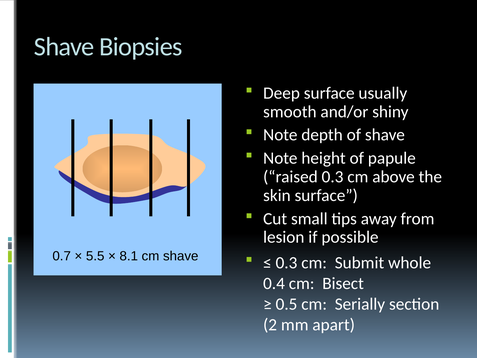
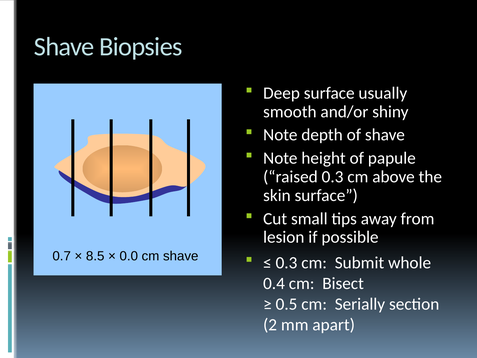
5.5: 5.5 -> 8.5 (95, 256)
8.1: 8.1 -> 0.0 (129, 256)
